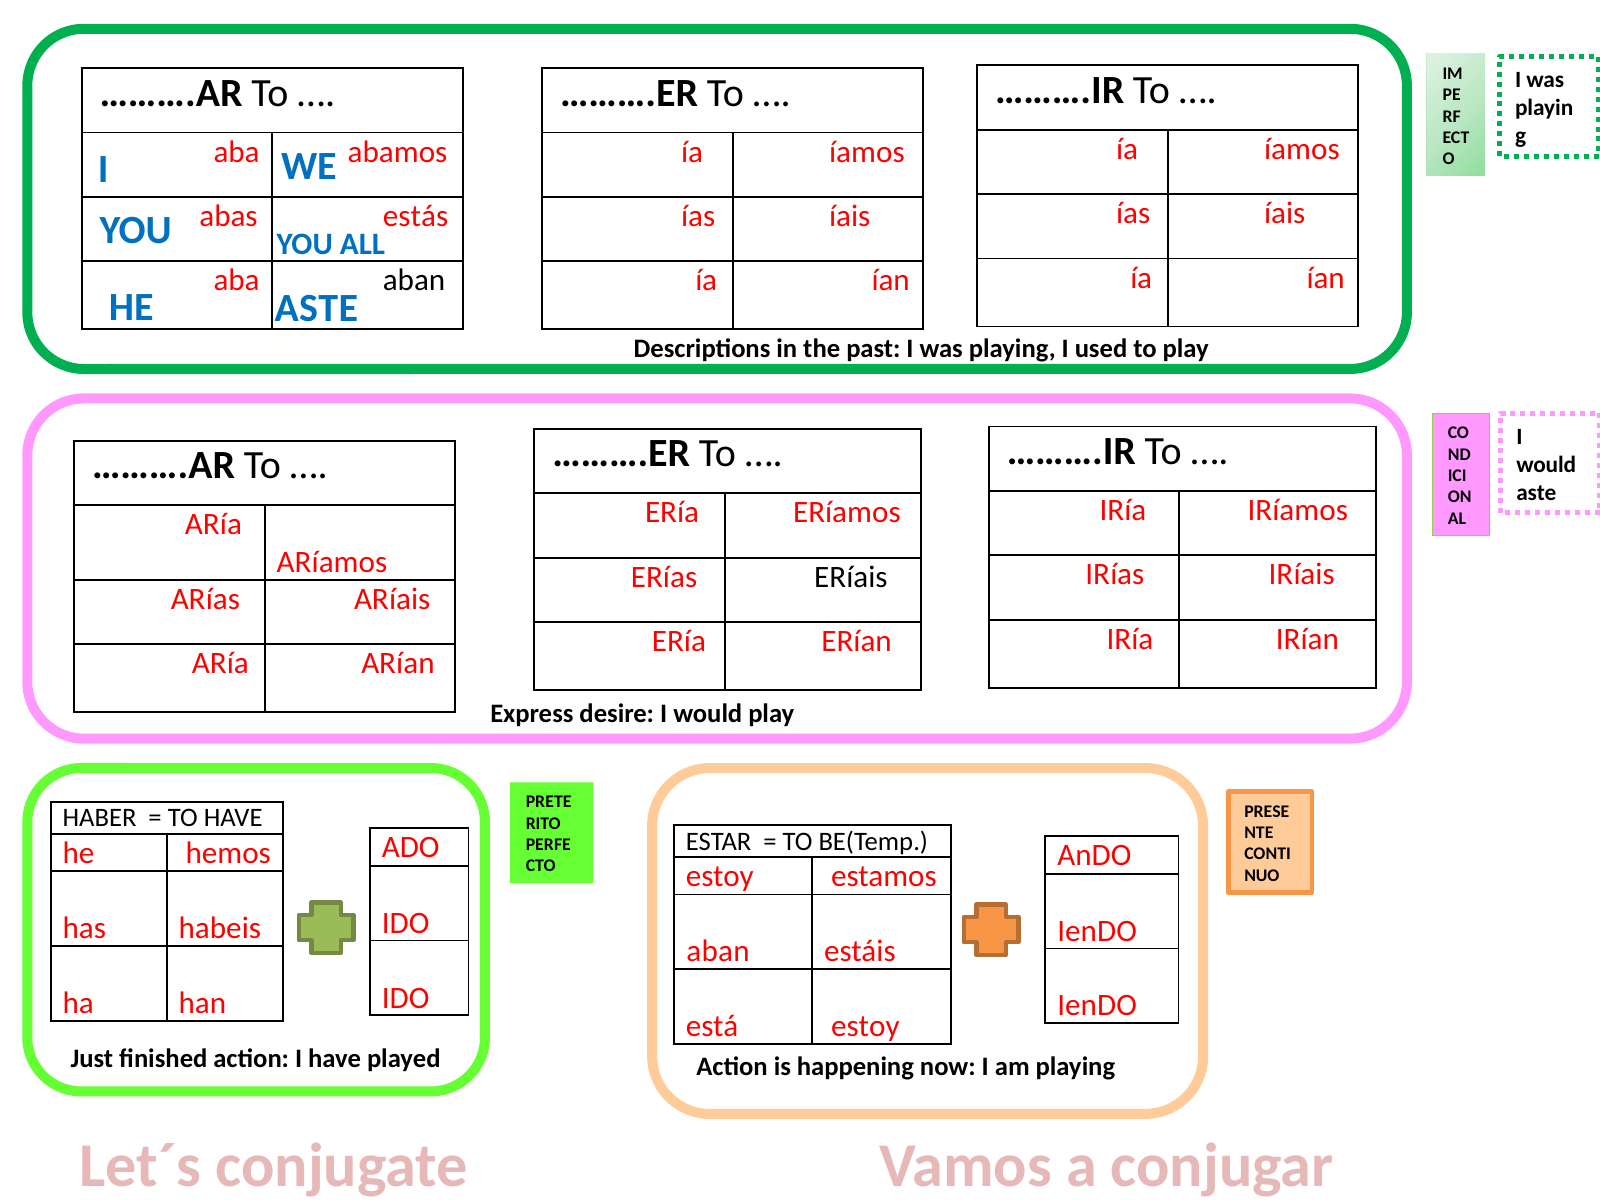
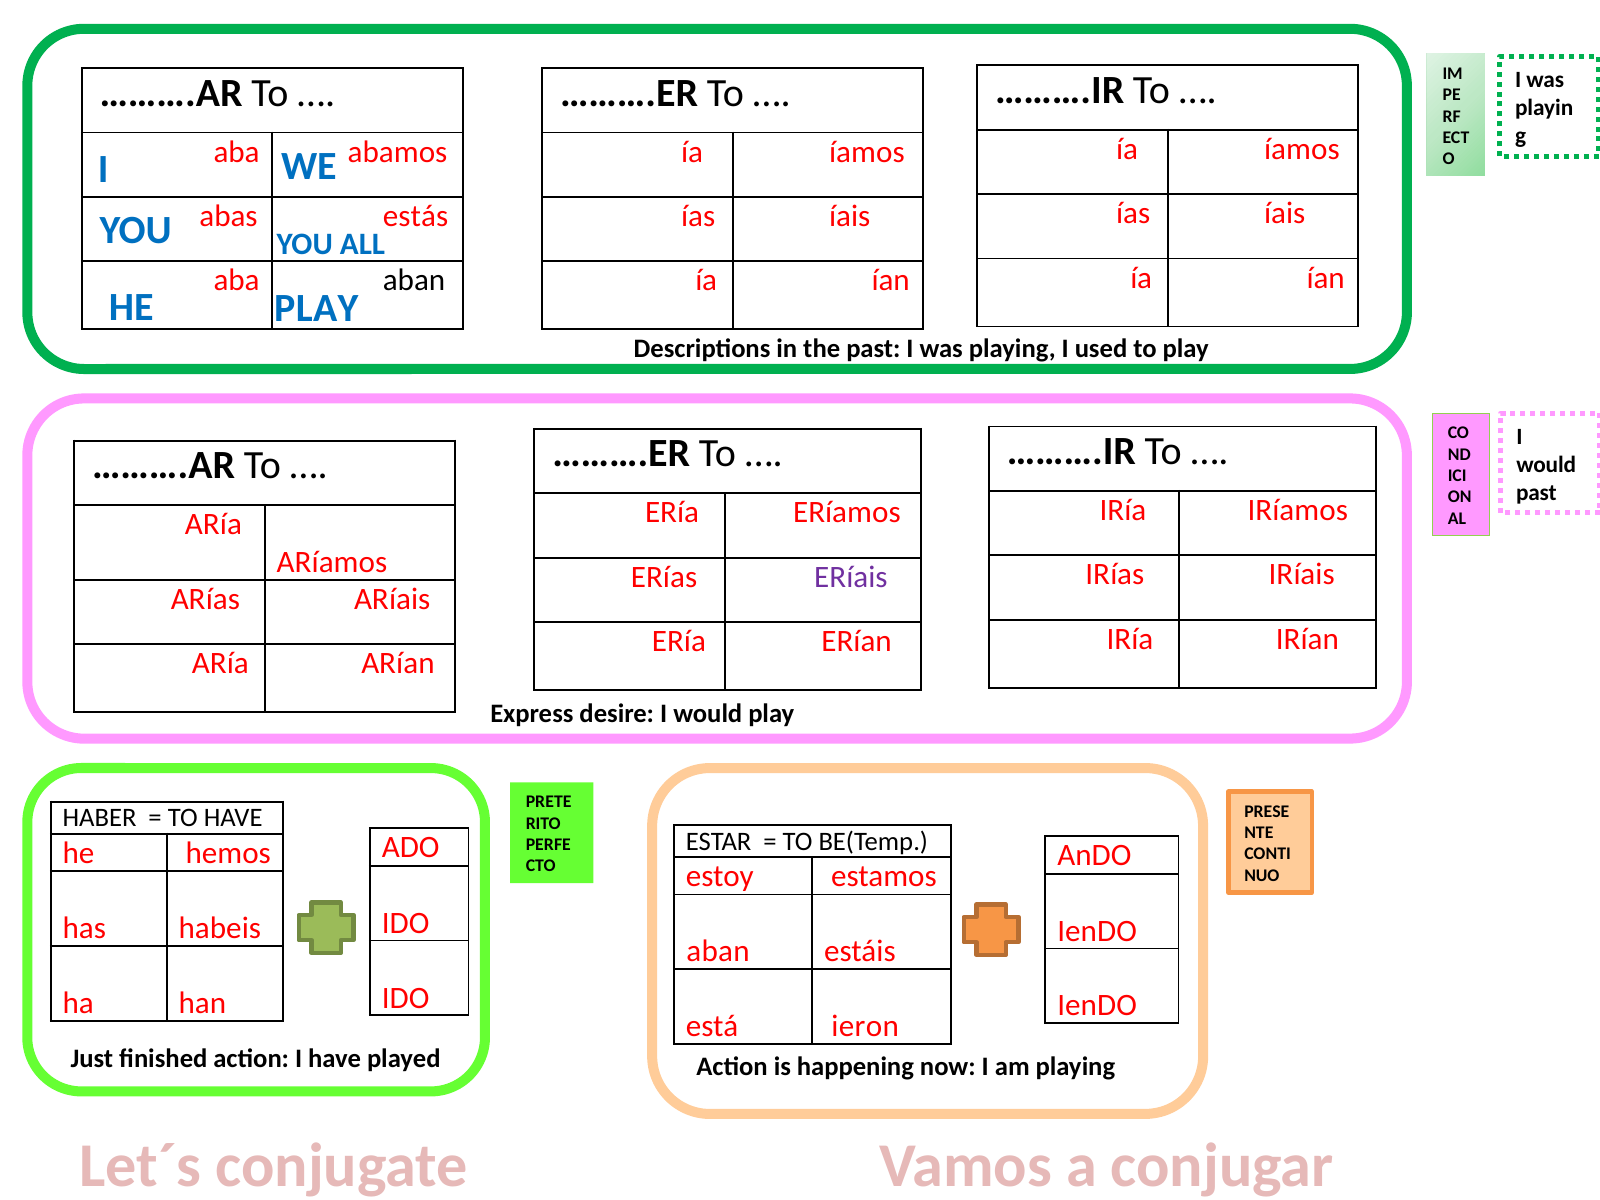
ASTE: ASTE -> PLAY (316, 308)
aste: aste -> past (1536, 493)
ERíais colour: black -> purple (851, 577)
está estoy: estoy -> ieron (865, 1026)
